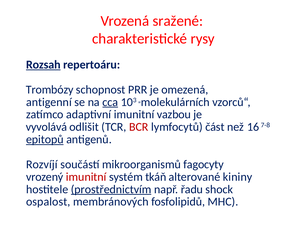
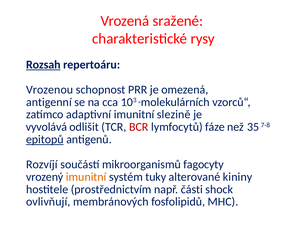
Trombózy: Trombózy -> Vrozenou (50, 89)
cca underline: present -> none (110, 102)
vazbou: vazbou -> slezině (174, 114)
část: část -> fáze (215, 127)
16: 16 -> 35 (253, 127)
imunitní colour: red -> orange (86, 176)
tkáň: tkáň -> tuky (156, 176)
prostřednictvím underline: present -> none (111, 189)
řadu: řadu -> části (192, 189)
ospalost: ospalost -> ovlivňují (48, 201)
